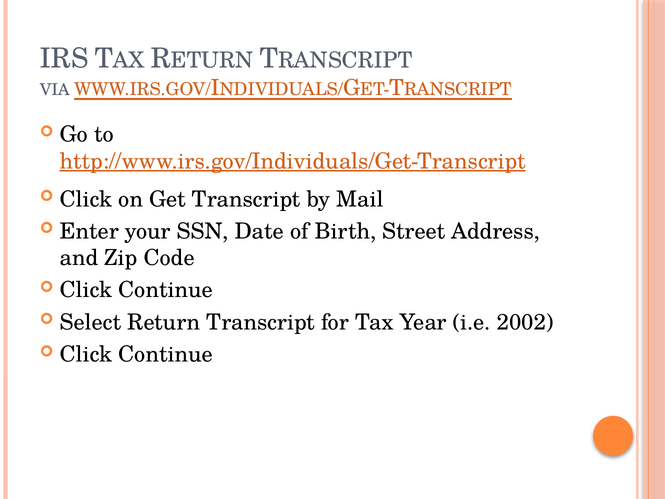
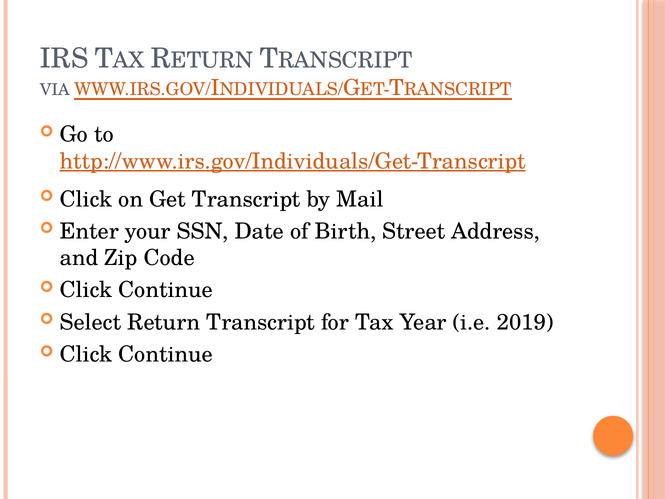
2002: 2002 -> 2019 (525, 322)
